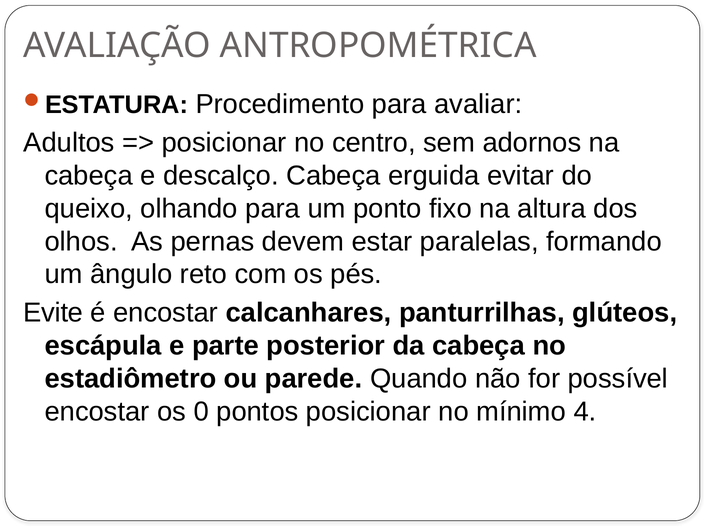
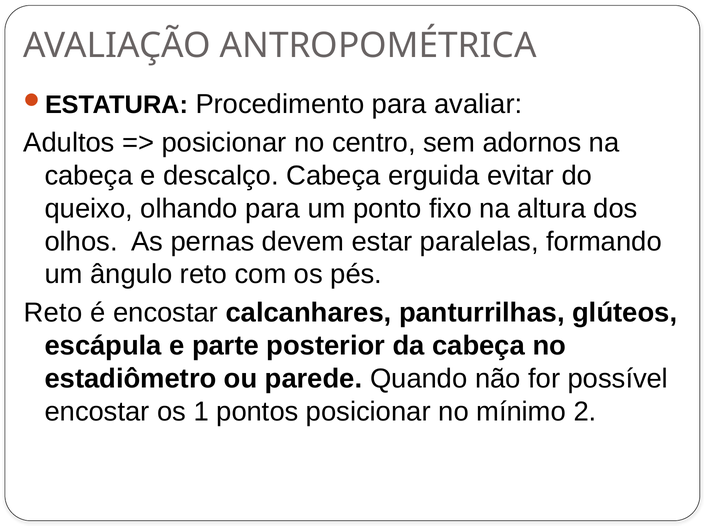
Evite: Evite -> Reto (53, 313)
0: 0 -> 1 (201, 412)
4: 4 -> 2 (585, 412)
